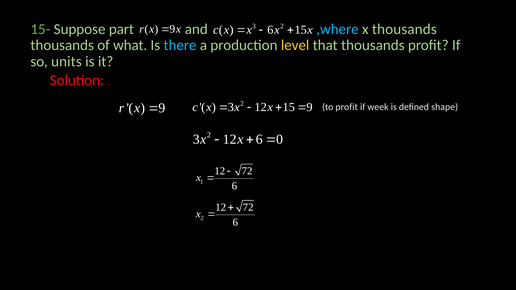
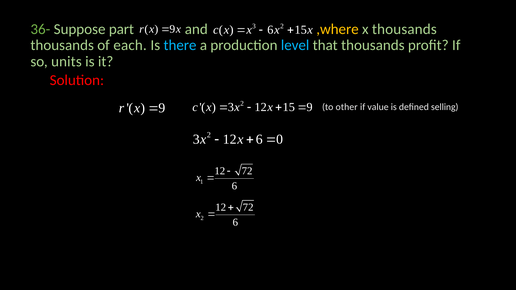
15-: 15- -> 36- (40, 29)
,where colour: light blue -> yellow (337, 29)
what: what -> each (130, 45)
level colour: yellow -> light blue (295, 45)
to profit: profit -> other (347, 107)
week: week -> value (378, 107)
shape: shape -> selling (445, 107)
